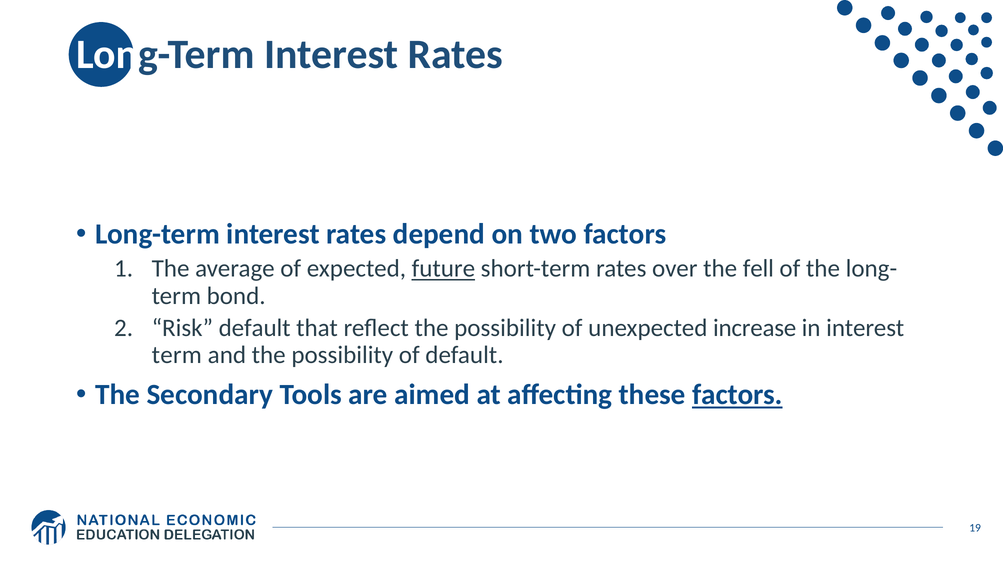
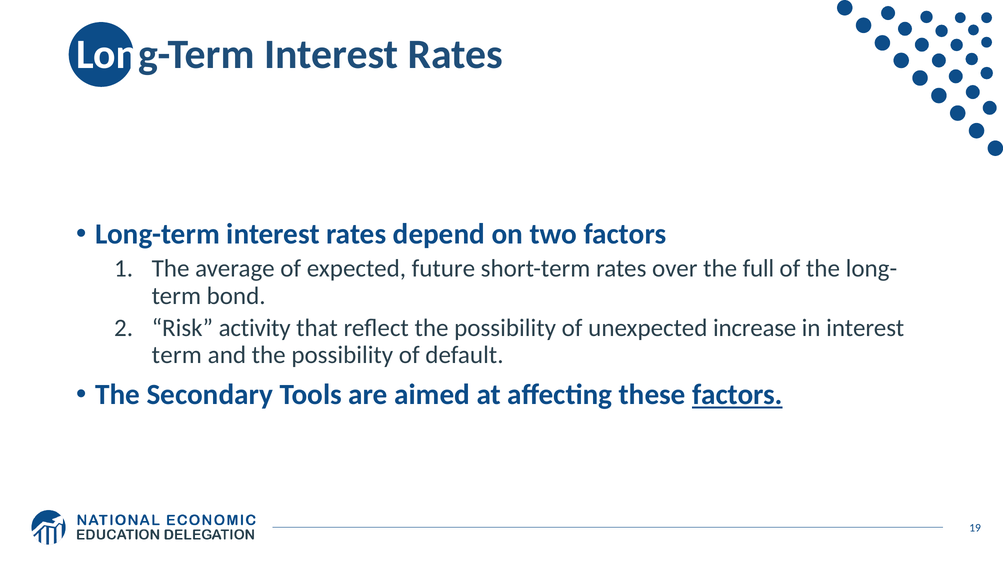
future underline: present -> none (443, 269)
fell: fell -> full (758, 269)
Risk default: default -> activity (255, 328)
